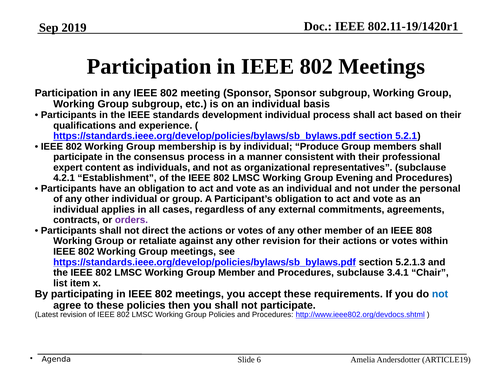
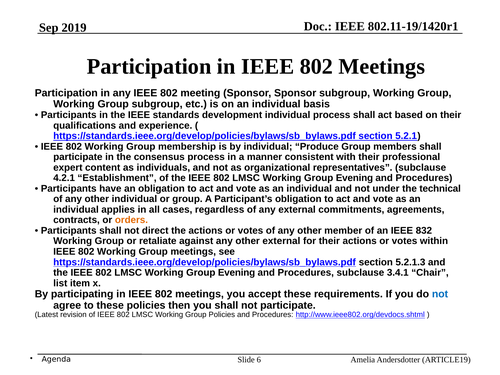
personal: personal -> technical (440, 189)
orders colour: purple -> orange (131, 220)
808: 808 -> 832 (424, 231)
other revision: revision -> external (281, 241)
Member: Member -> Evening (237, 273)
